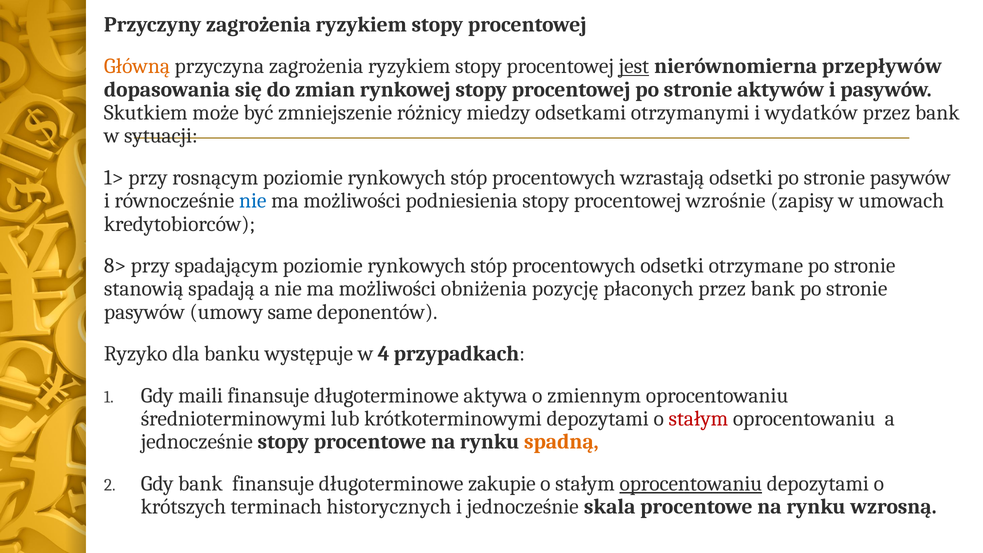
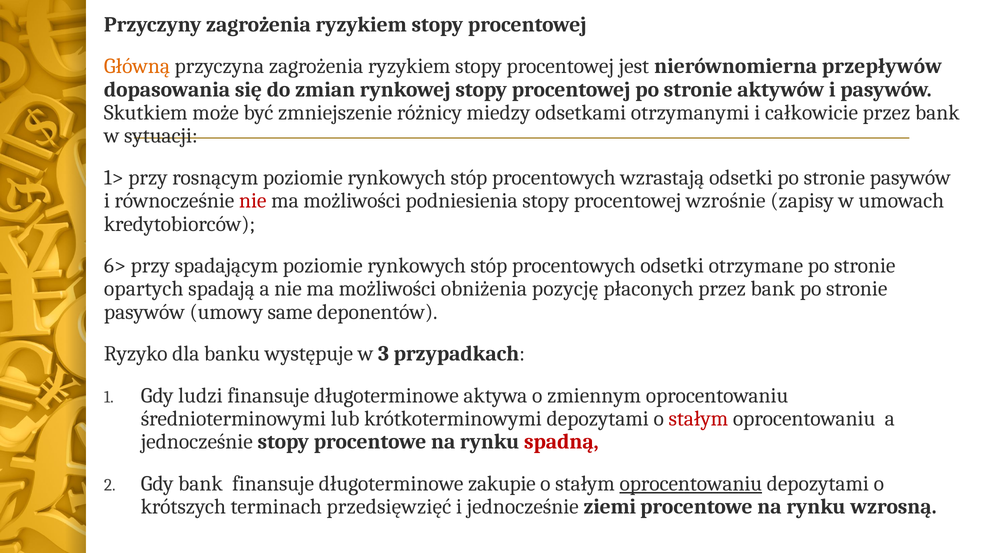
jest underline: present -> none (634, 66)
wydatków: wydatków -> całkowicie (812, 113)
nie colour: blue -> red (253, 201)
8>: 8> -> 6> (115, 266)
stanowią: stanowią -> opartych (144, 289)
4: 4 -> 3 (384, 354)
maili: maili -> ludzi (200, 395)
spadną colour: orange -> red (561, 442)
historycznych: historycznych -> przedsięwzięć (389, 507)
skala: skala -> ziemi (610, 507)
